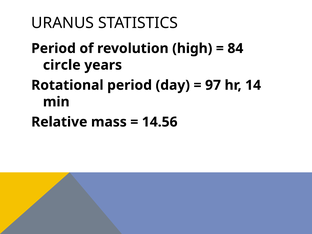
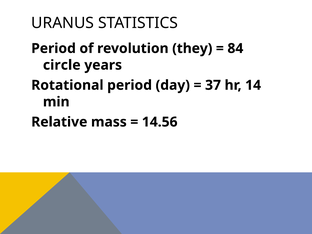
high: high -> they (192, 48)
97: 97 -> 37 (213, 85)
